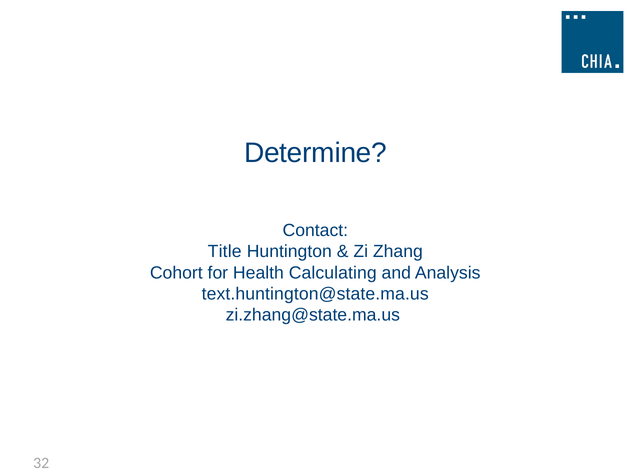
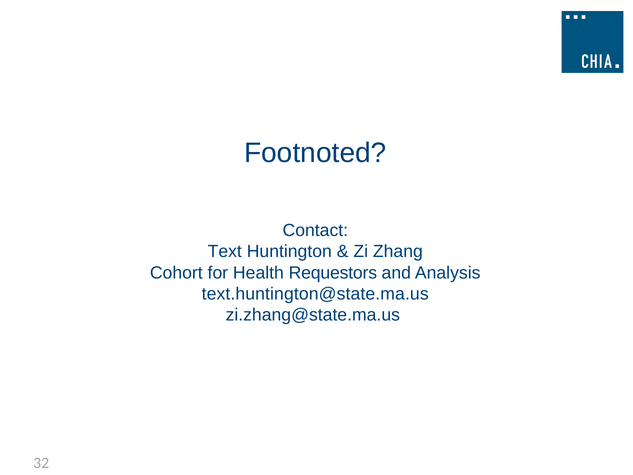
Determine: Determine -> Footnoted (315, 153)
Title: Title -> Text (225, 251)
Calculating: Calculating -> Requestors (333, 273)
